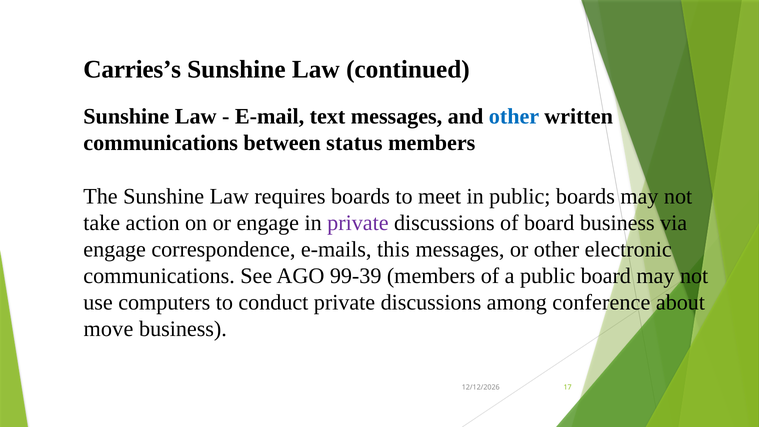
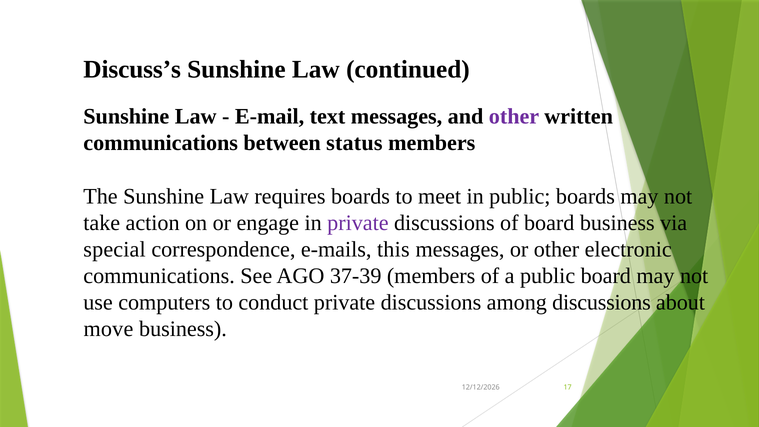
Carries’s: Carries’s -> Discuss’s (132, 69)
other colour: blue -> purple (514, 116)
engage: engage -> special (115, 249)
99-39: 99-39 -> 37-39 (356, 276)
among conference: conference -> discussions (602, 303)
